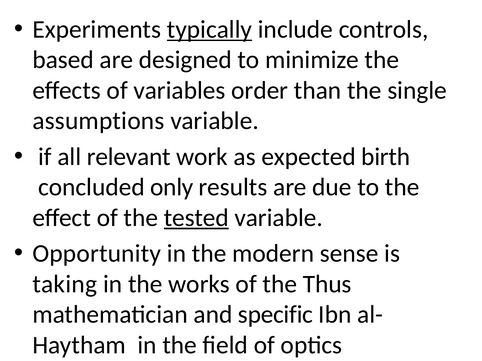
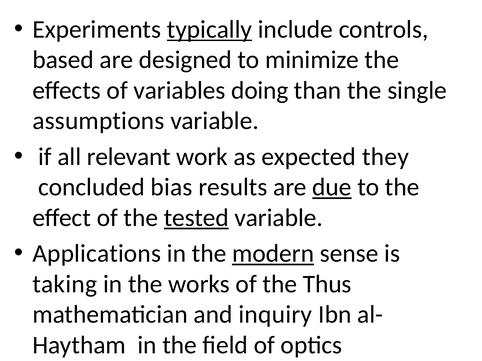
order: order -> doing (260, 90)
birth: birth -> they (385, 157)
only: only -> bias (172, 187)
due underline: none -> present (332, 187)
Opportunity: Opportunity -> Applications (97, 254)
modern underline: none -> present (273, 254)
specific: specific -> inquiry (275, 315)
